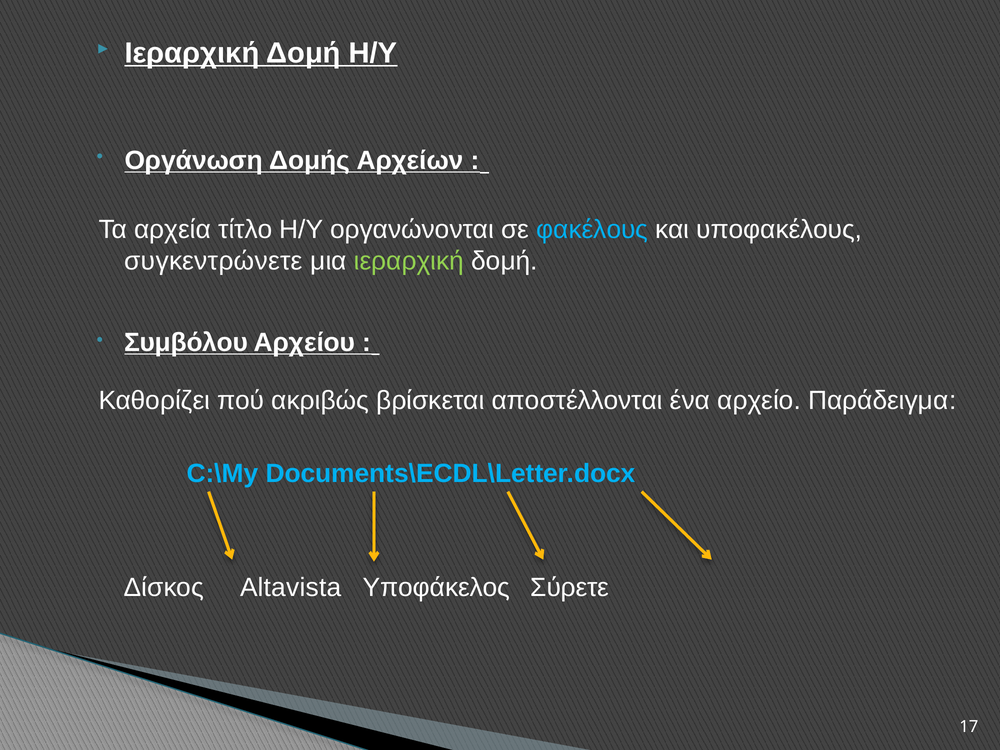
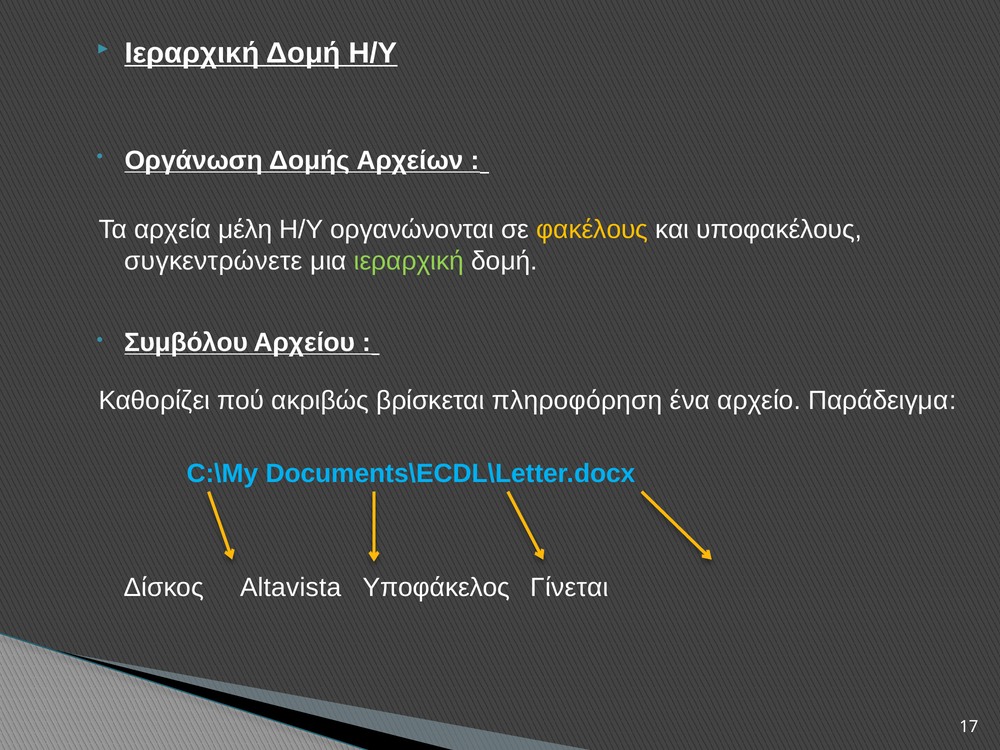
τίτλο: τίτλο -> μέλη (245, 230)
φακέλους colour: light blue -> yellow (592, 230)
αποστέλλονται: αποστέλλονται -> πληροφόρηση (577, 401)
Σύρετε: Σύρετε -> Γίνεται (570, 587)
